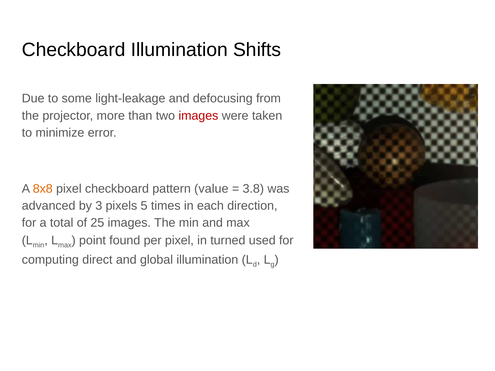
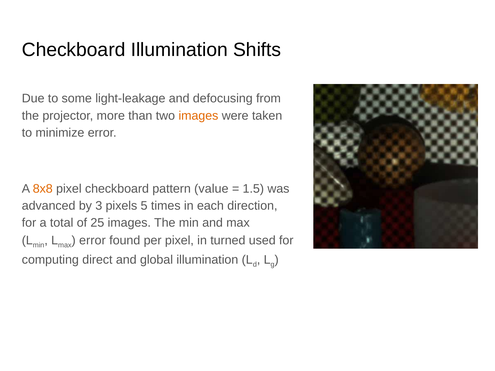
images colour: red -> orange (198, 116)
3.8: 3.8 -> 1.5 (253, 189)
point: point -> error (92, 240)
